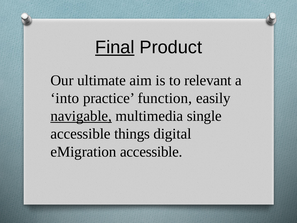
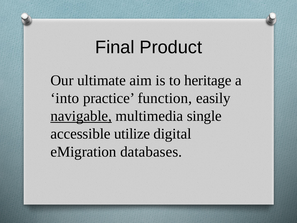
Final underline: present -> none (115, 47)
relevant: relevant -> heritage (208, 80)
things: things -> utilize (132, 134)
eMigration accessible: accessible -> databases (151, 152)
